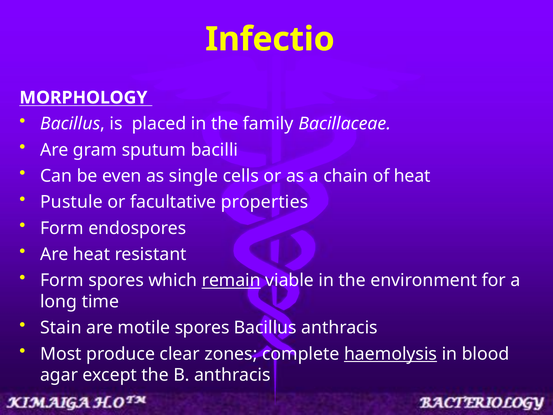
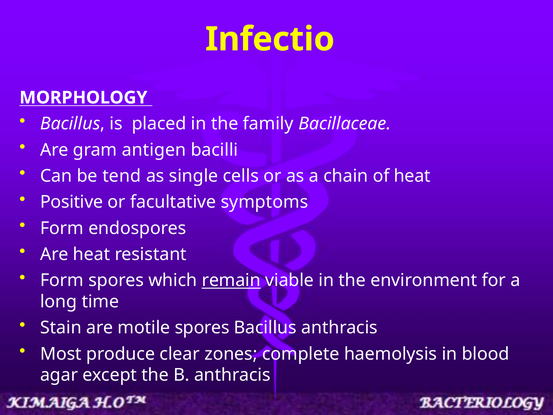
sputum: sputum -> antigen (154, 150)
even: even -> tend (122, 176)
Pustule: Pustule -> Positive (72, 202)
properties: properties -> symptoms (265, 202)
haemolysis underline: present -> none (391, 354)
